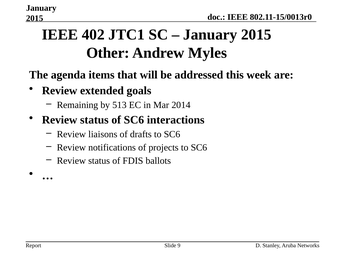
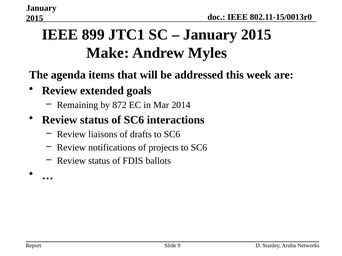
402: 402 -> 899 (93, 35)
Other: Other -> Make (108, 53)
513: 513 -> 872 (119, 105)
